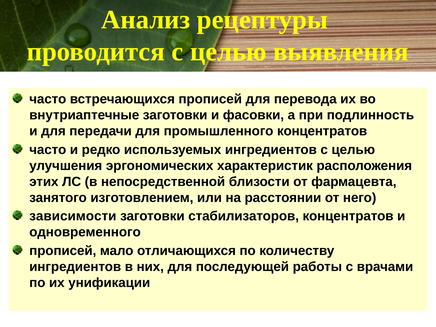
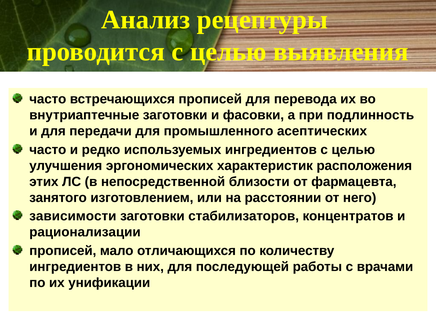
промышленного концентратов: концентратов -> асептических (322, 131)
одновременного: одновременного -> рационализации (85, 232)
